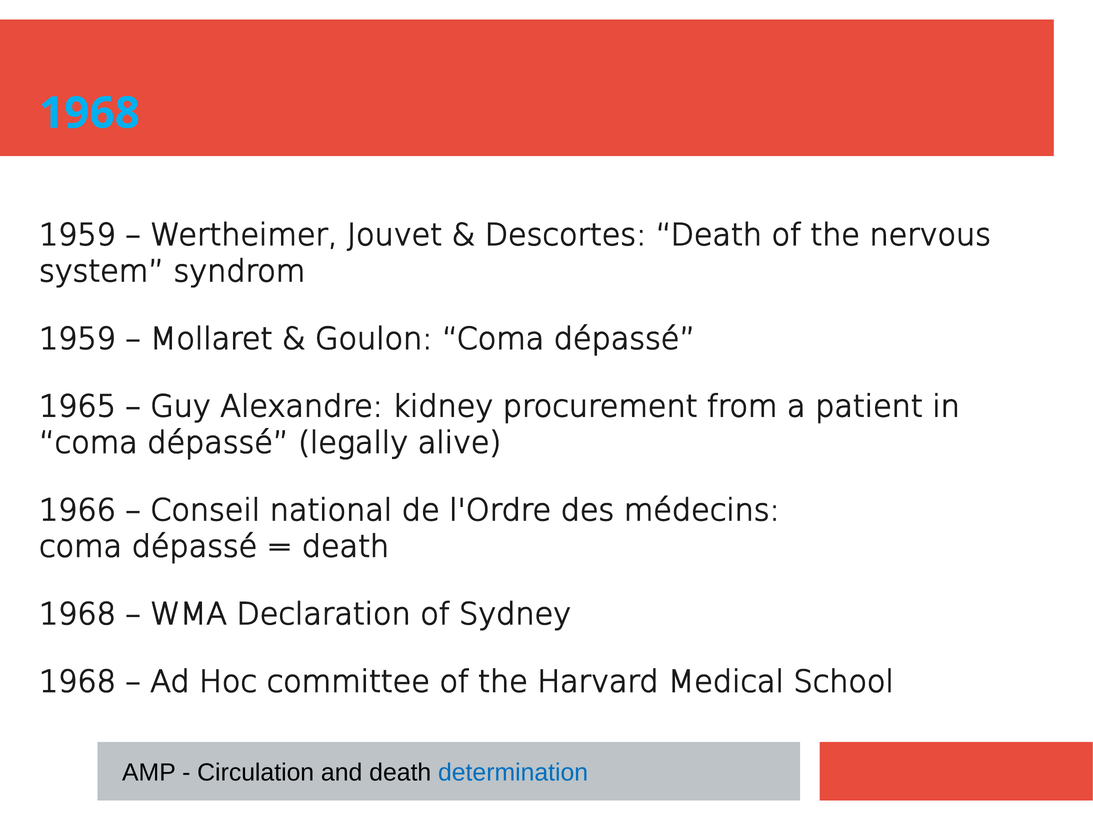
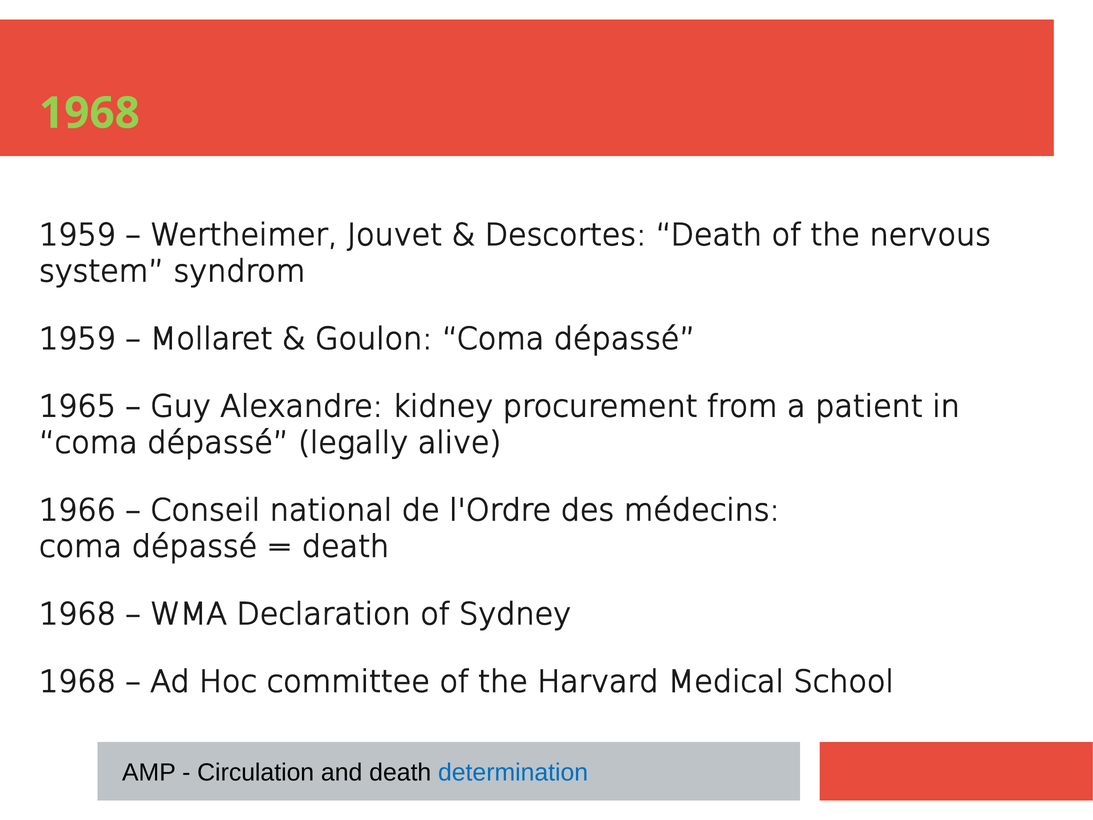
1968 colour: light blue -> light green (89, 113)
